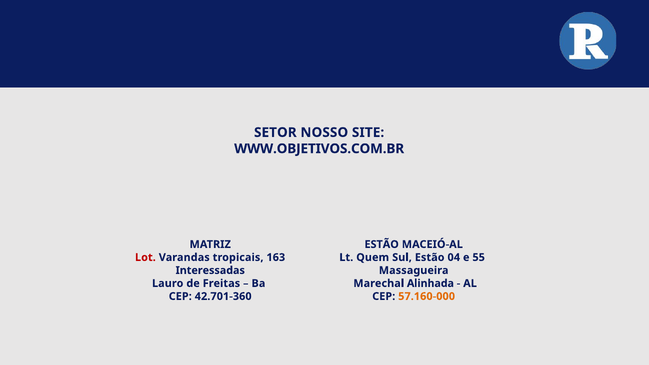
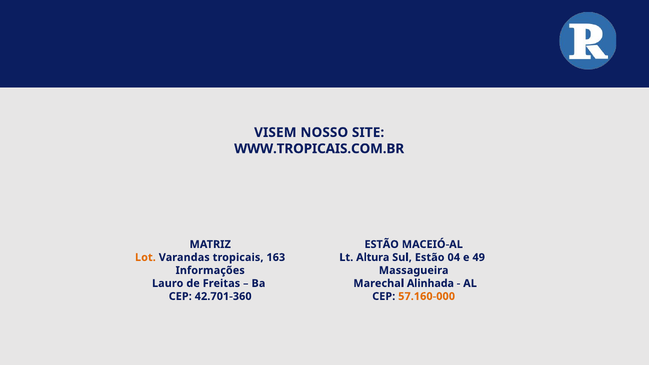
SETOR: SETOR -> VISEM (275, 132)
WWW.OBJETIVOS.COM.BR: WWW.OBJETIVOS.COM.BR -> WWW.TROPICAIS.COM.BR (319, 149)
Lot colour: red -> orange (145, 257)
Quem: Quem -> Altura (373, 257)
55: 55 -> 49 (479, 257)
Interessadas: Interessadas -> Informações (210, 270)
